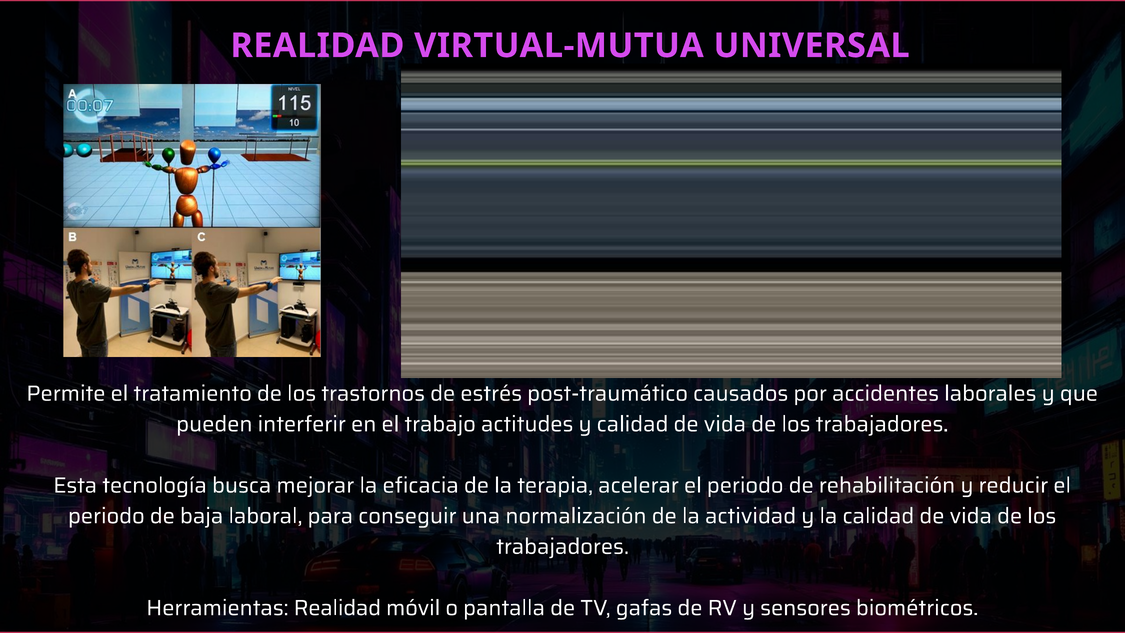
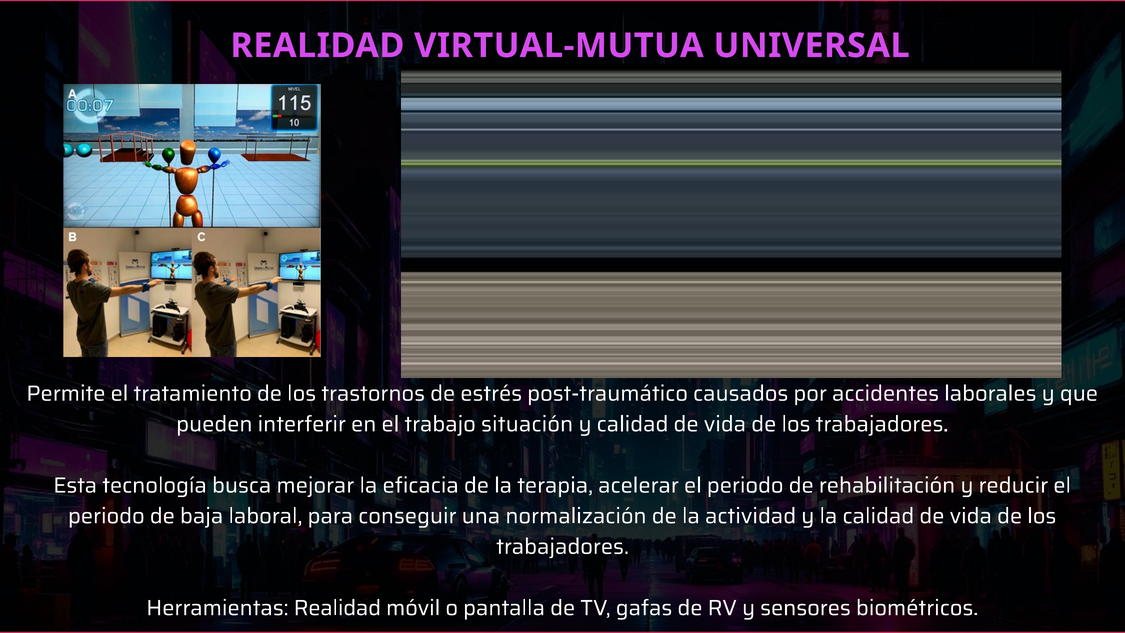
actitudes: actitudes -> situación (527, 424)
